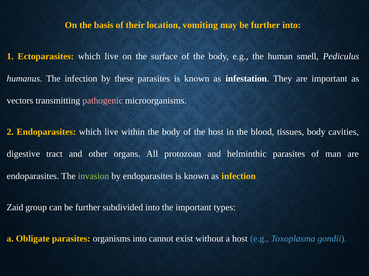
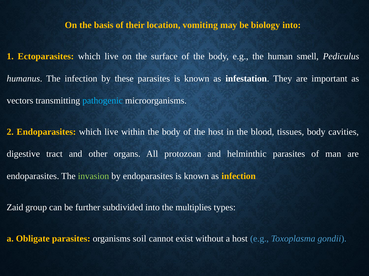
may be further: further -> biology (265, 25)
pathogenic colour: pink -> light blue (103, 101)
the important: important -> multiplies (193, 208)
organisms into: into -> soil (140, 239)
